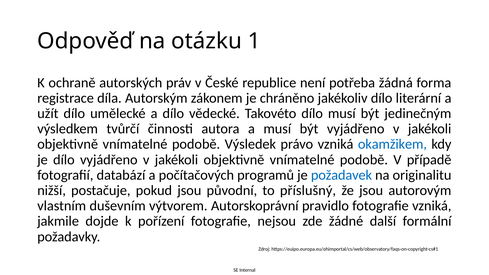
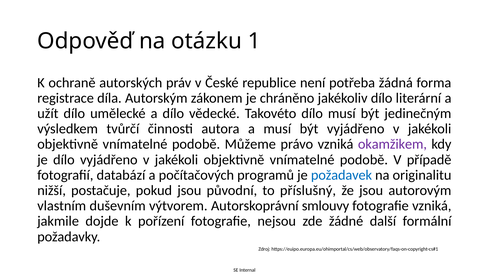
Výsledek: Výsledek -> Můžeme (250, 144)
okamžikem colour: blue -> purple (392, 144)
pravidlo: pravidlo -> smlouvy (326, 206)
